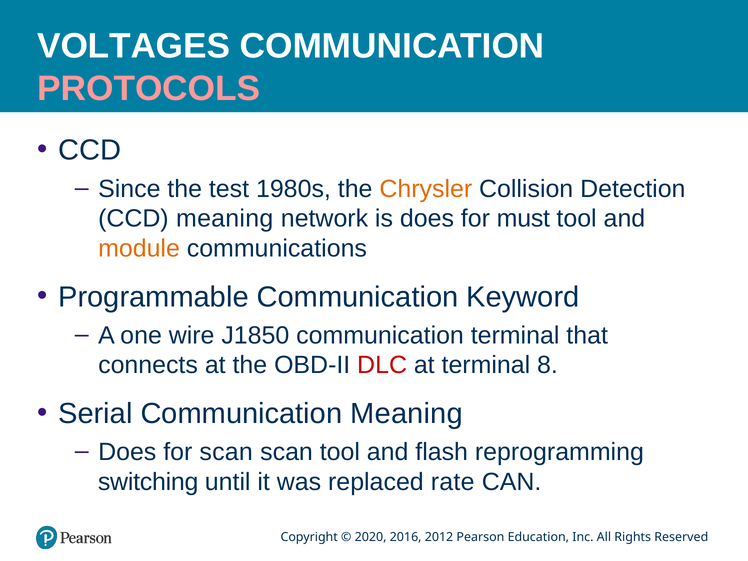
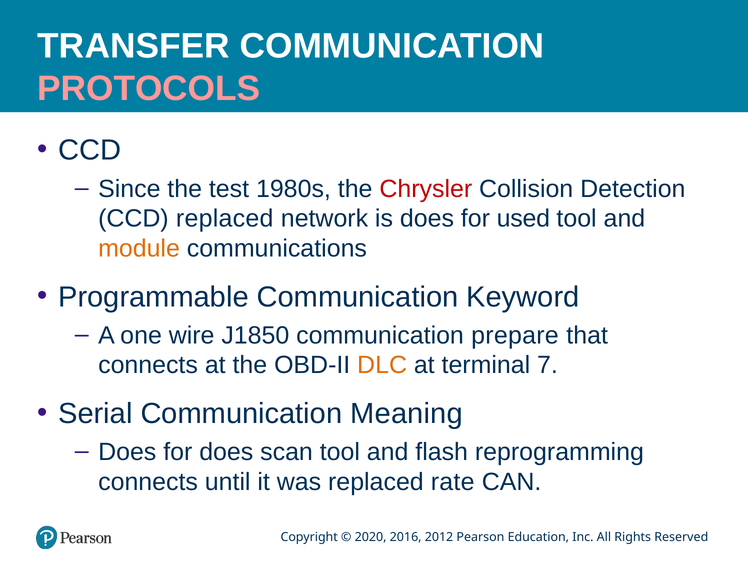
VOLTAGES: VOLTAGES -> TRANSFER (134, 46)
Chrysler colour: orange -> red (426, 189)
CCD meaning: meaning -> replaced (225, 219)
must: must -> used (523, 219)
communication terminal: terminal -> prepare (515, 335)
DLC colour: red -> orange (382, 365)
8: 8 -> 7 (547, 365)
for scan: scan -> does (226, 452)
switching: switching -> connects (148, 482)
